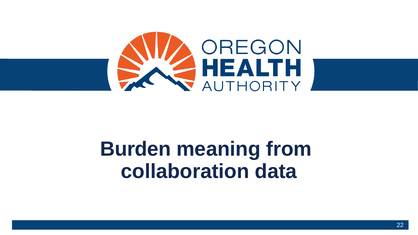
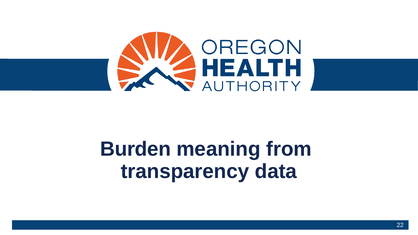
collaboration: collaboration -> transparency (185, 171)
